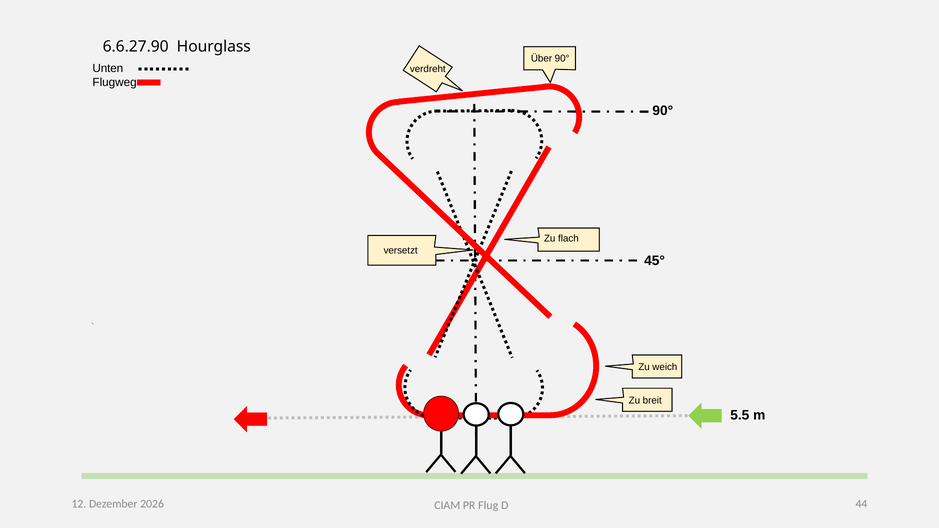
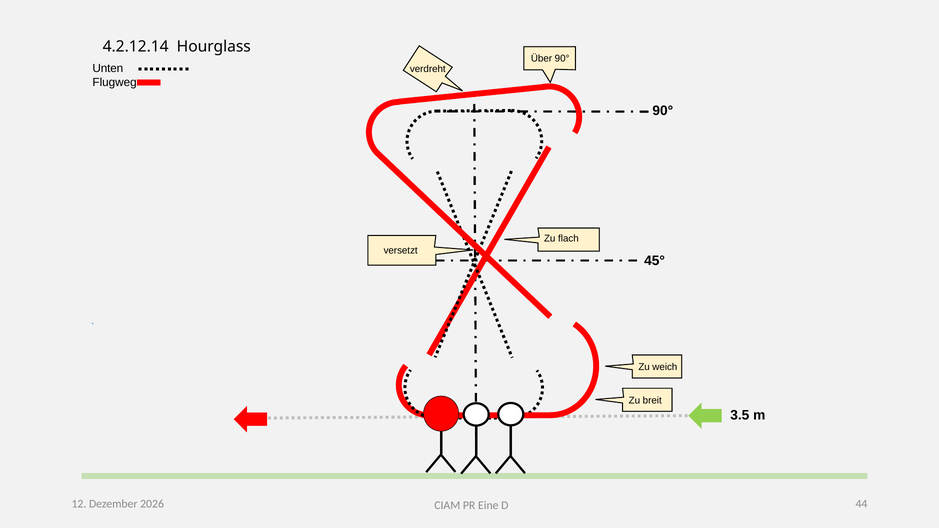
6.6.27.90: 6.6.27.90 -> 4.2.12.14 (136, 46)
5.5: 5.5 -> 3.5 (740, 415)
Flug: Flug -> Eine (488, 506)
